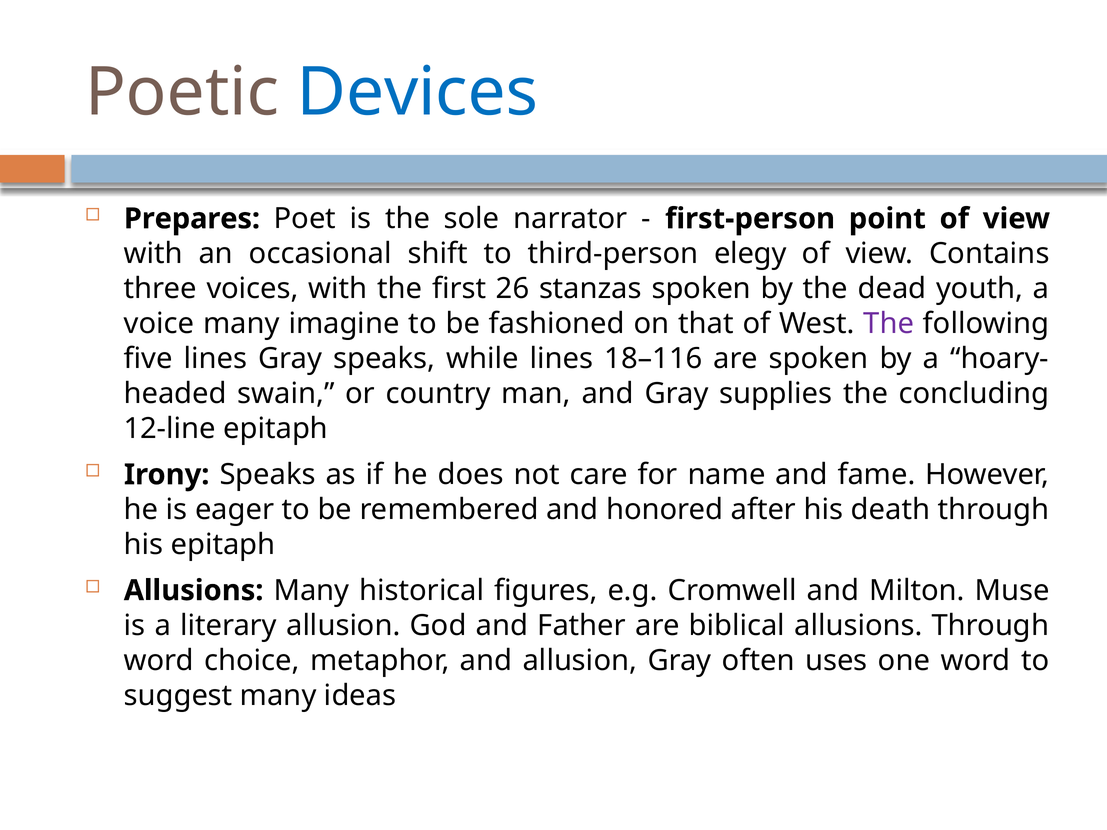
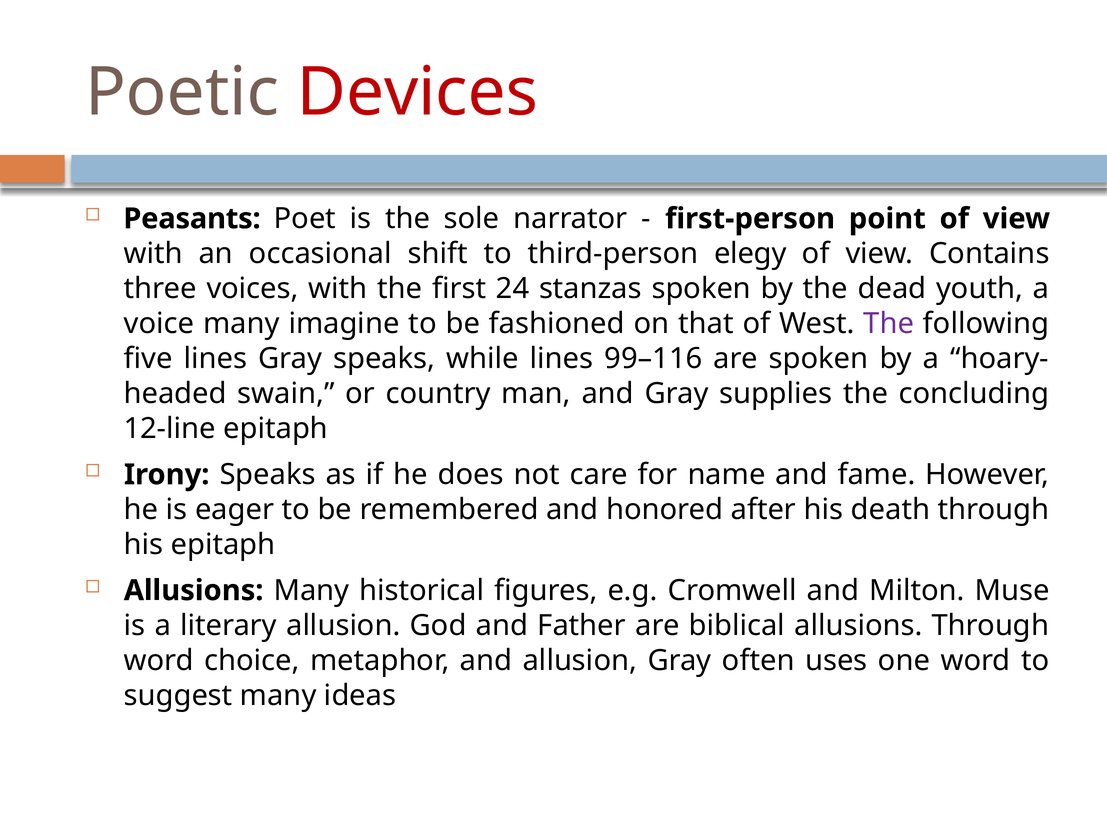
Devices colour: blue -> red (417, 92)
Prepares: Prepares -> Peasants (192, 219)
26: 26 -> 24 (513, 289)
18–116: 18–116 -> 99–116 (653, 359)
